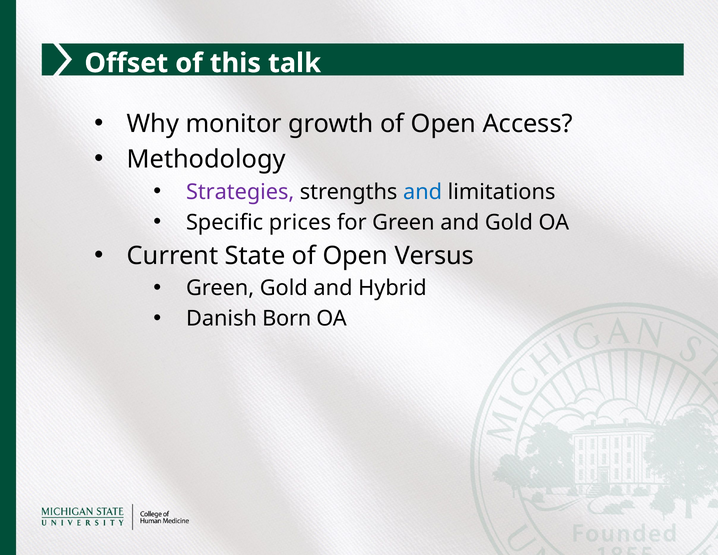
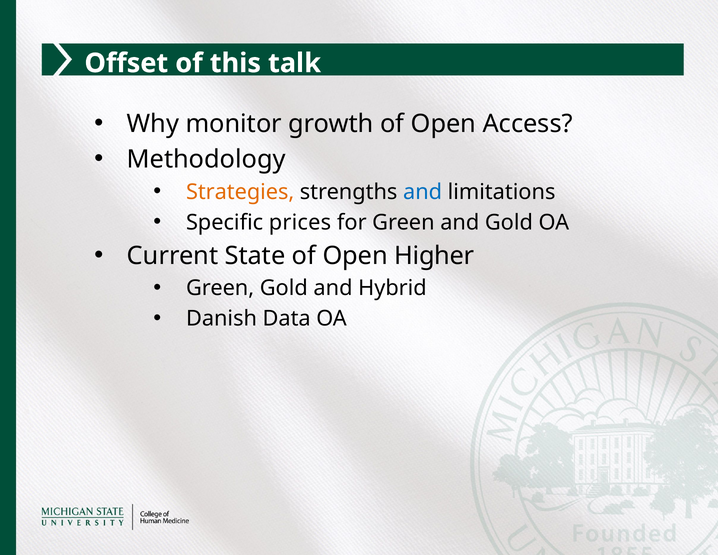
Strategies colour: purple -> orange (240, 192)
Versus: Versus -> Higher (434, 256)
Born: Born -> Data (287, 319)
